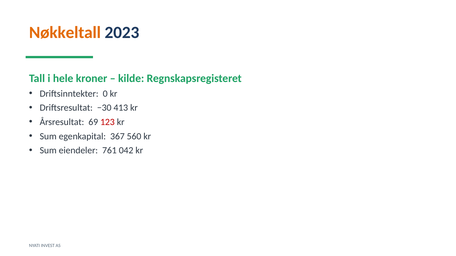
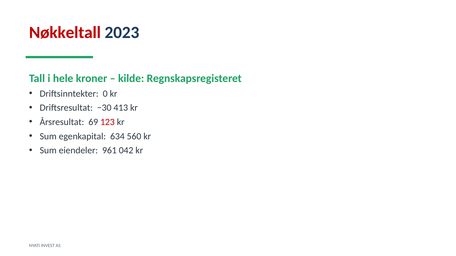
Nøkkeltall colour: orange -> red (65, 33)
367: 367 -> 634 (117, 137)
761: 761 -> 961 (109, 151)
